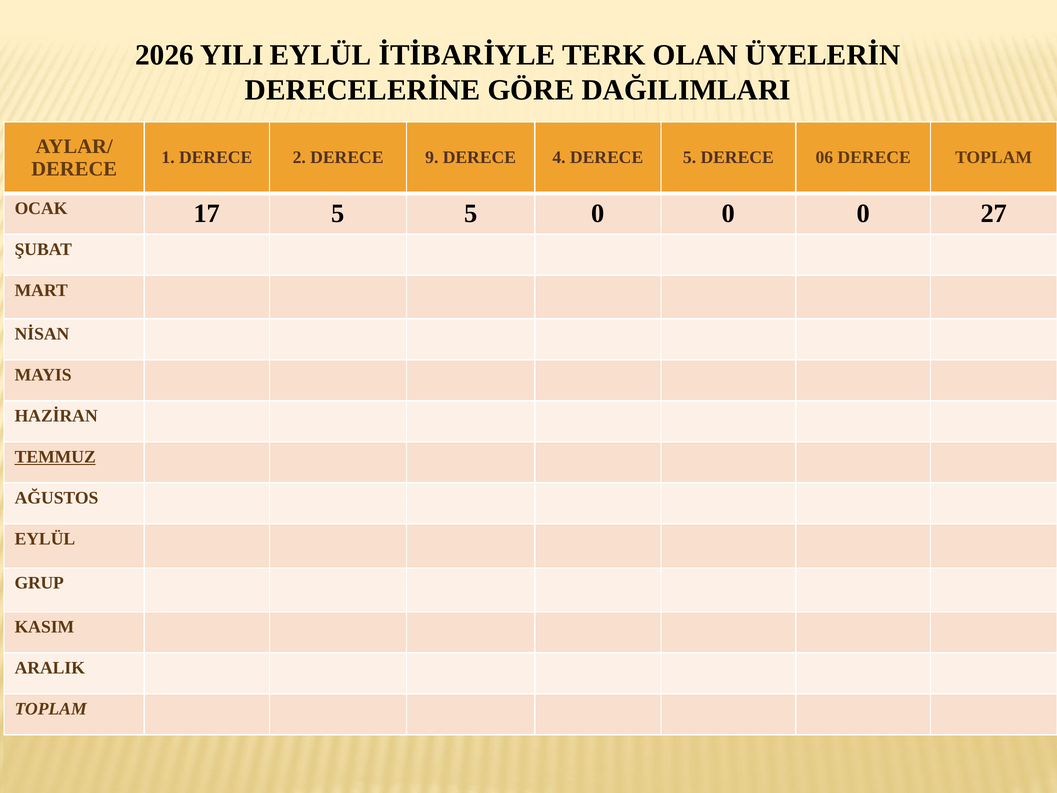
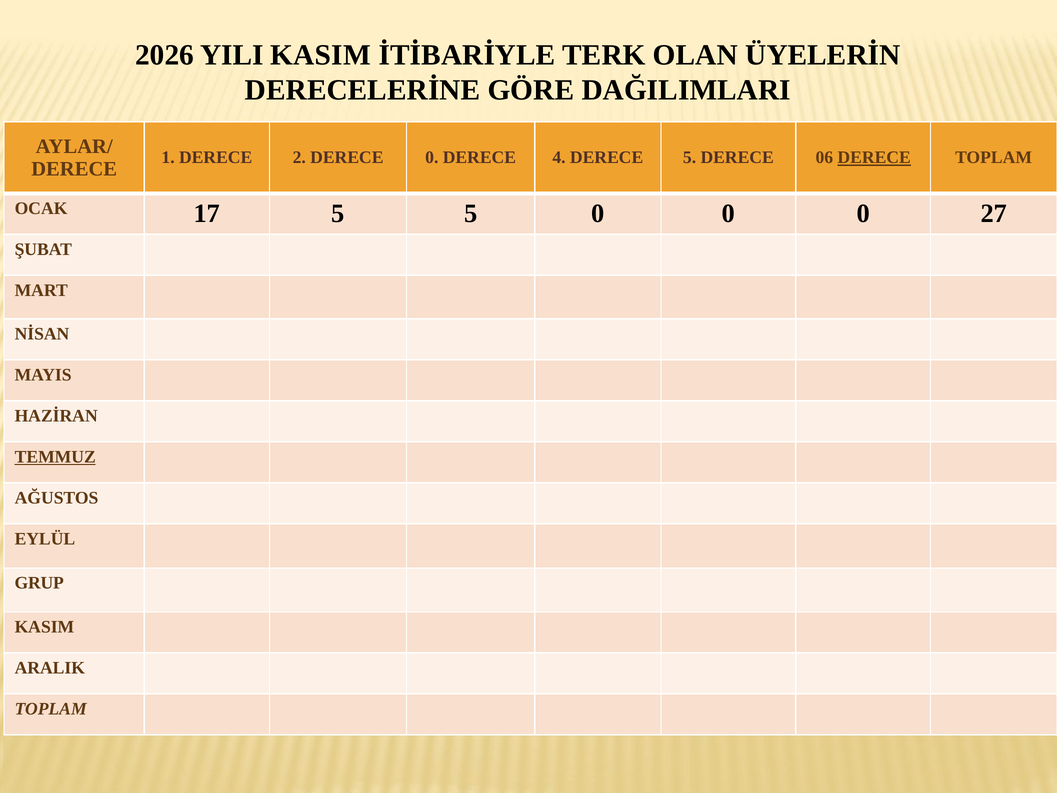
YILI EYLÜL: EYLÜL -> KASIM (320, 55)
DERECE 9: 9 -> 0 (432, 158)
DERECE underline: none -> present (874, 158)
